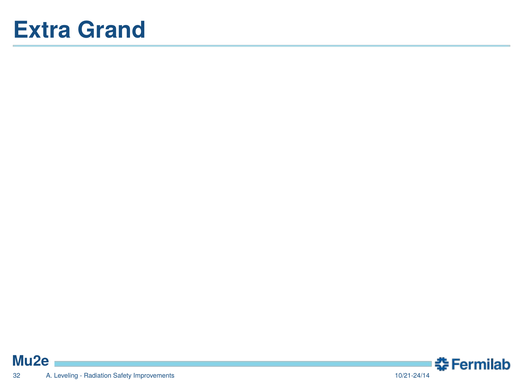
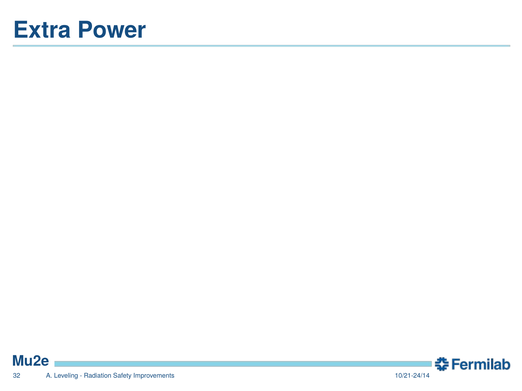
Grand: Grand -> Power (112, 30)
